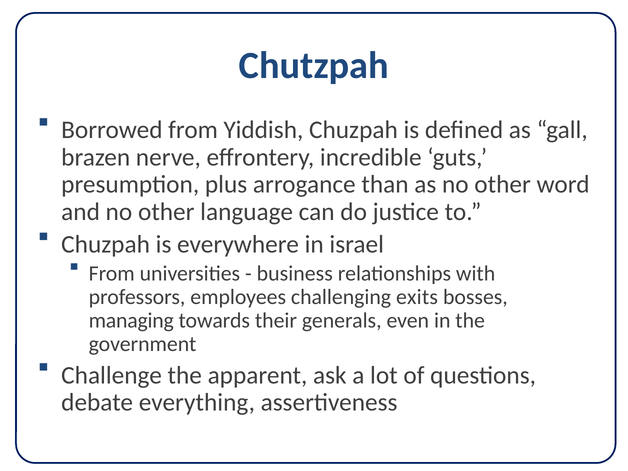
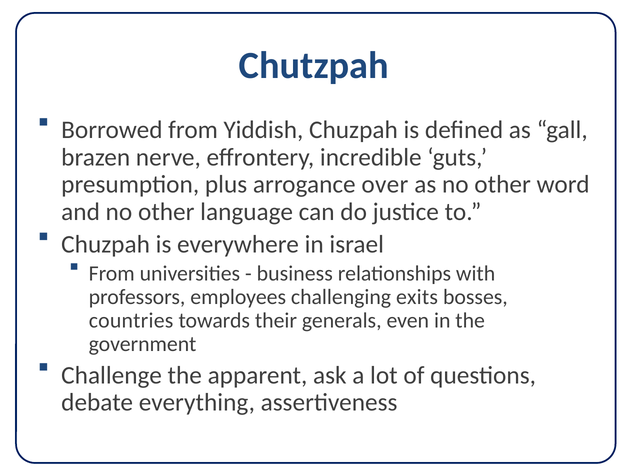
than: than -> over (385, 185)
managing: managing -> countries (131, 321)
